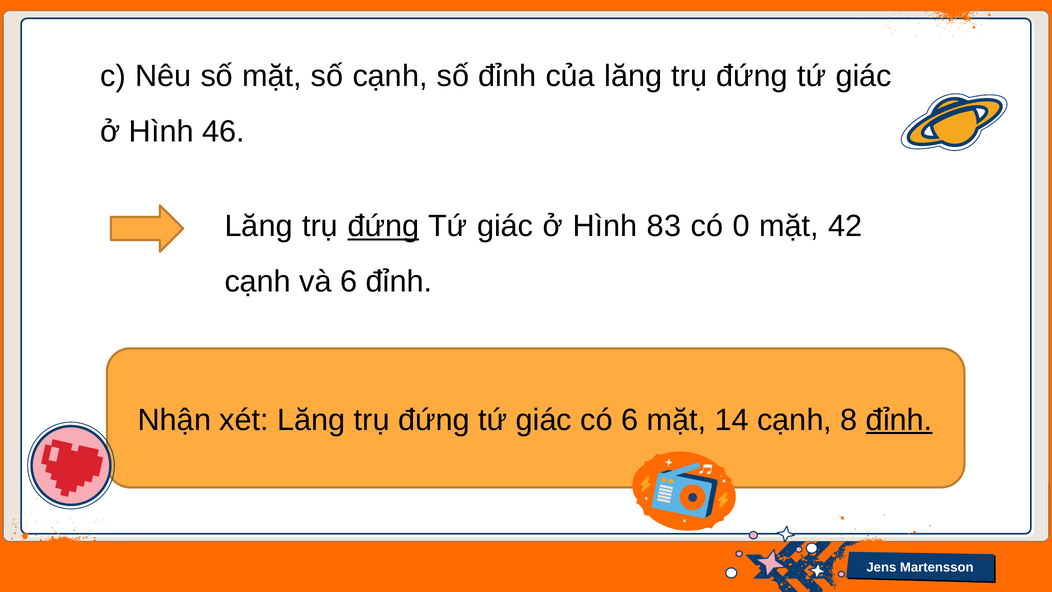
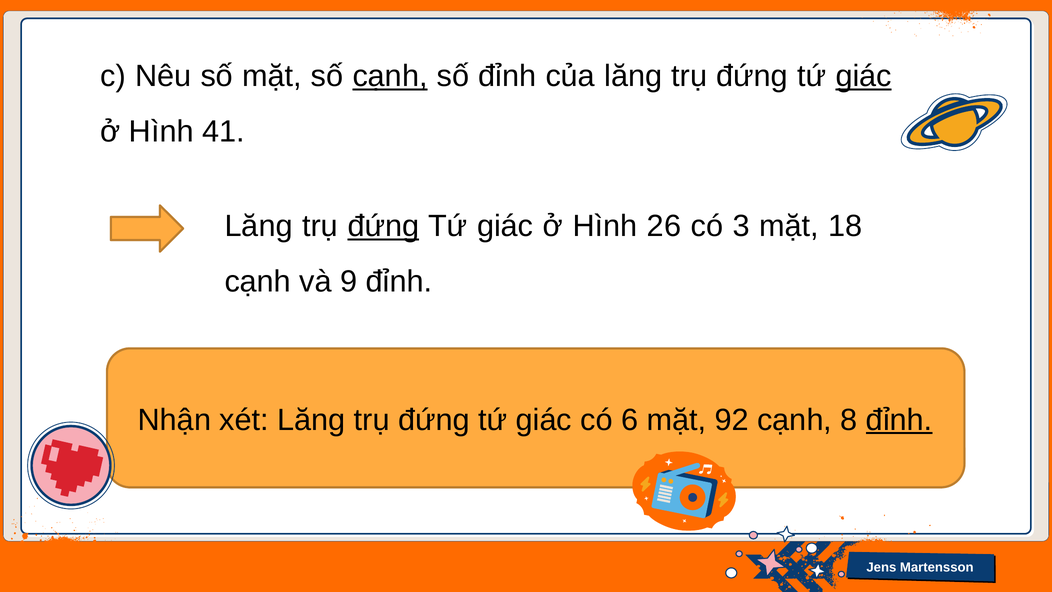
cạnh underline: none -> present (390, 76)
giác underline: none -> present (864, 76)
46: 46 -> 41 (223, 131)
83: 83 -> 26 (664, 226)
0: 0 -> 3 (741, 226)
42: 42 -> 18 (845, 226)
và 6: 6 -> 9 (349, 281)
14: 14 -> 92 (732, 420)
